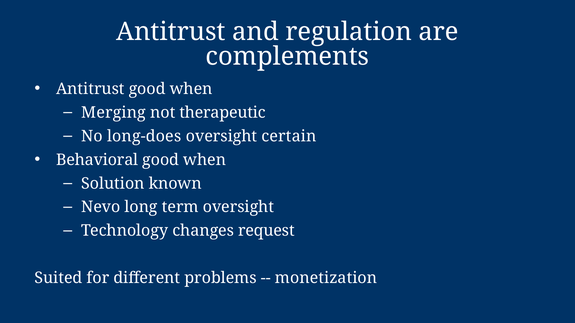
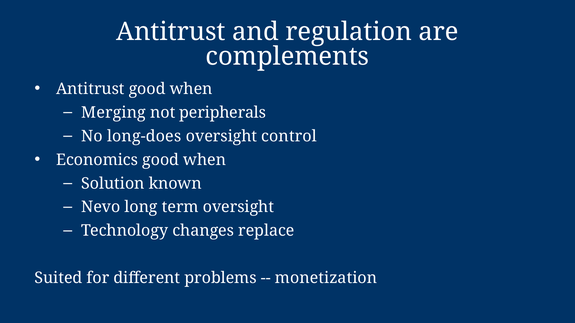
therapeutic: therapeutic -> peripherals (223, 113)
certain: certain -> control (289, 136)
Behavioral: Behavioral -> Economics (97, 160)
request: request -> replace (266, 231)
